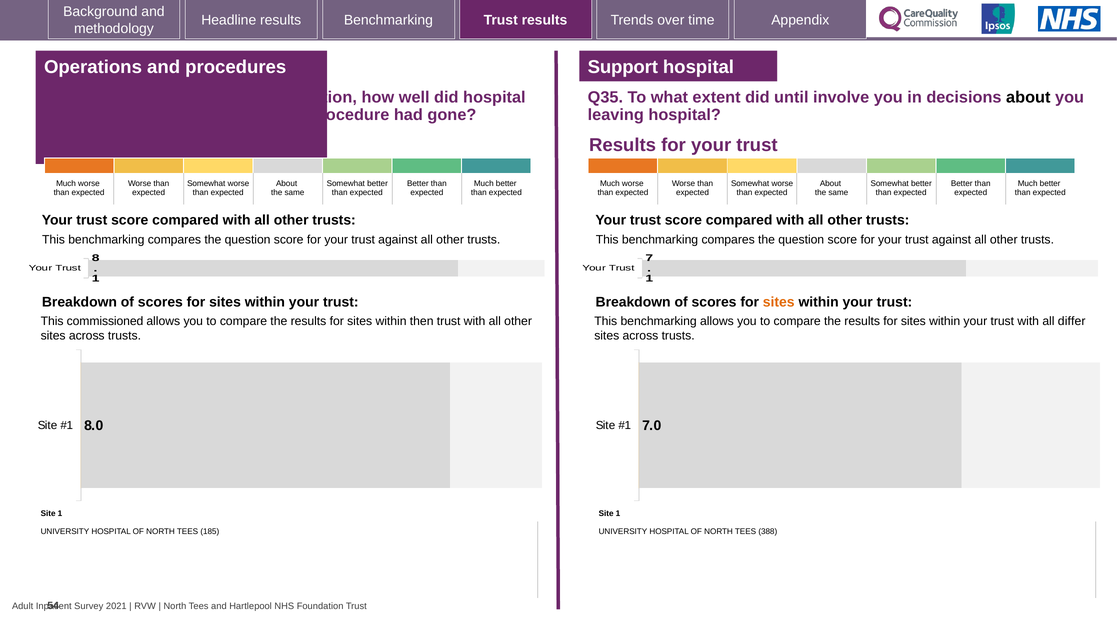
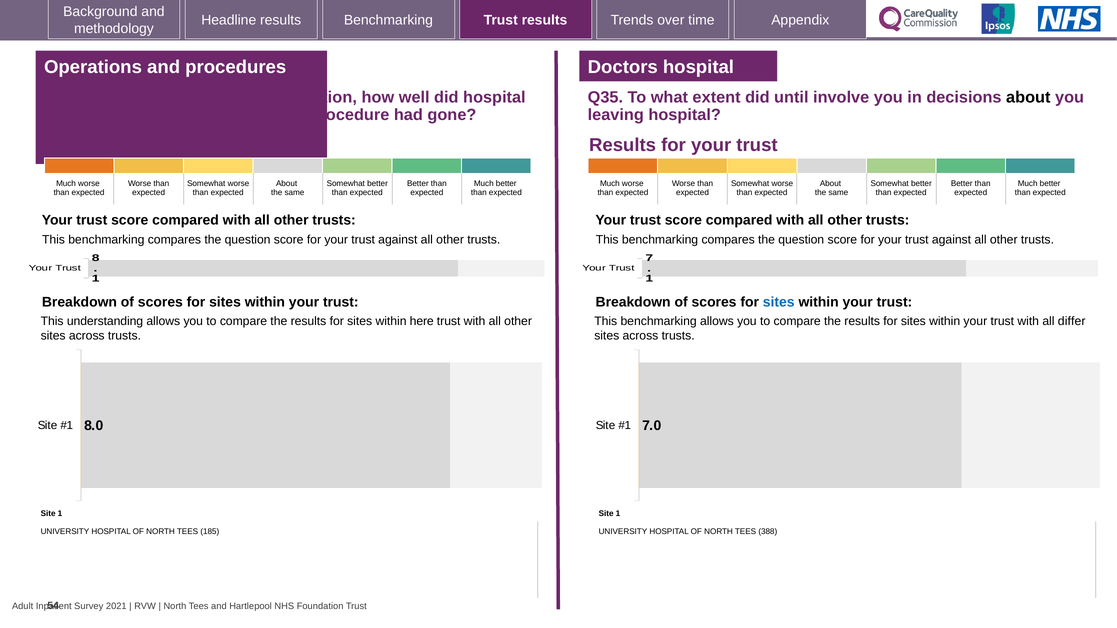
Support: Support -> Doctors (623, 67)
sites colour: orange -> blue (779, 302)
commissioned: commissioned -> understanding (105, 321)
then: then -> here (422, 321)
